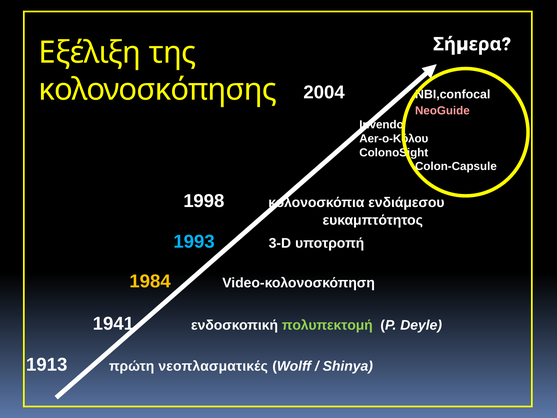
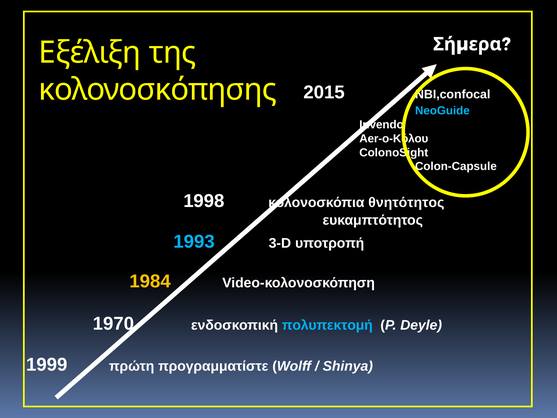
2004: 2004 -> 2015 (324, 92)
NeoGuide colour: pink -> light blue (442, 111)
ενδιάμεσου: ενδιάμεσου -> θνητότητος (406, 202)
1941: 1941 -> 1970 (113, 323)
πολυπεκτομή colour: light green -> light blue (327, 325)
1913: 1913 -> 1999 (47, 364)
νεοπλασματικές: νεοπλασματικές -> προγραμματίστε (213, 366)
